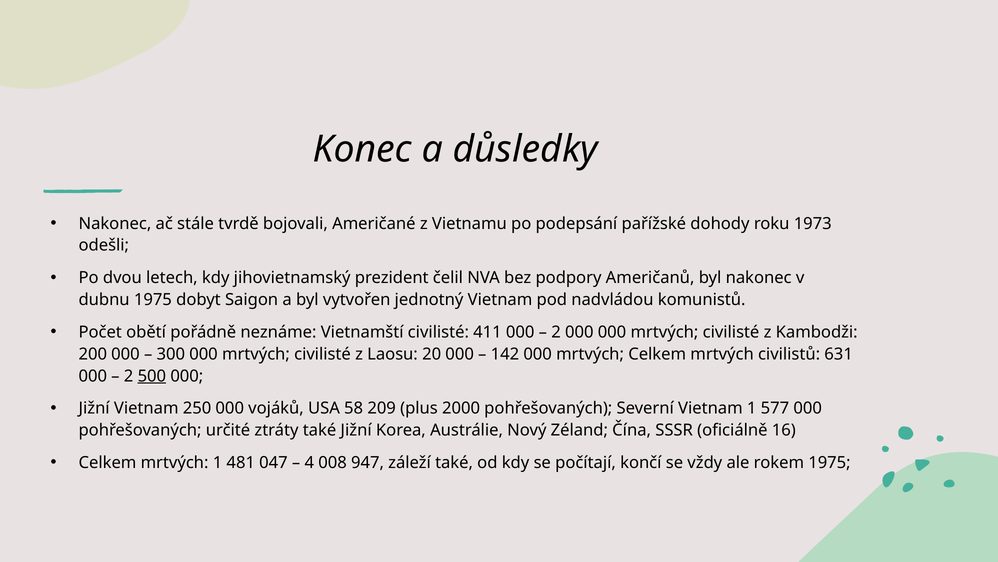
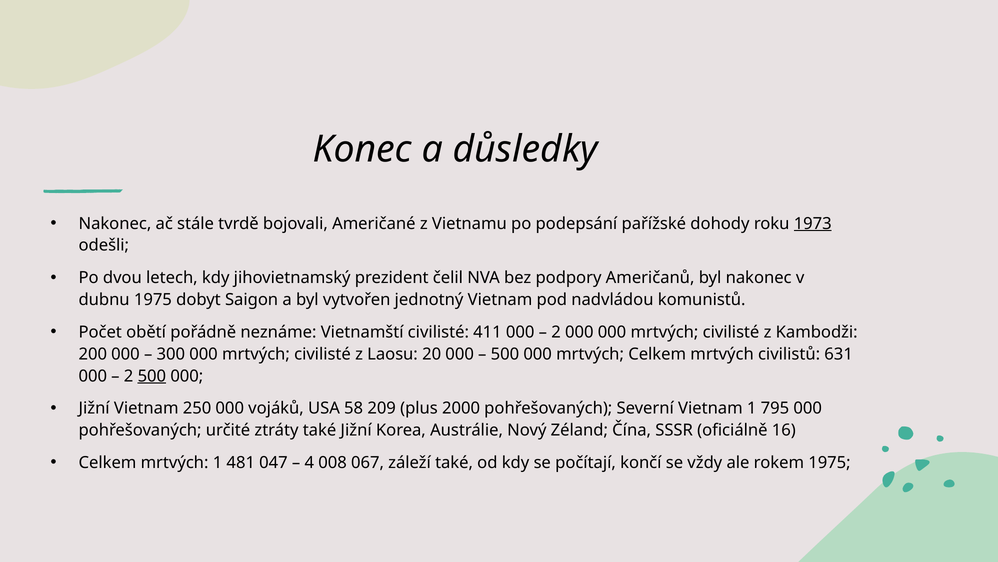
1973 underline: none -> present (813, 223)
142: 142 -> 500 (505, 354)
577: 577 -> 795 (775, 408)
947: 947 -> 067 (368, 462)
